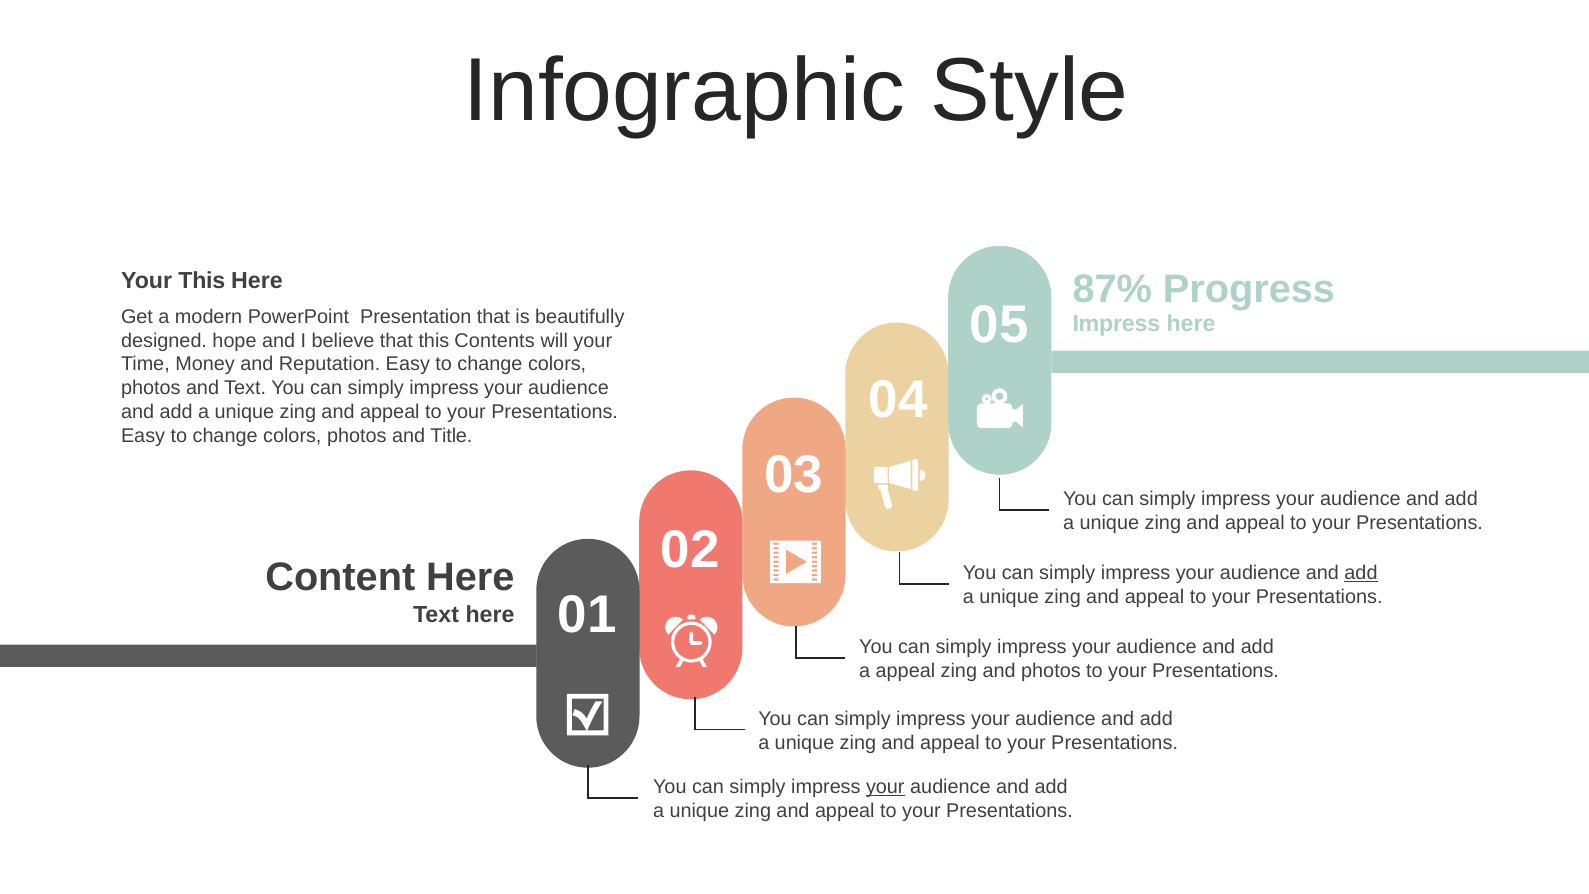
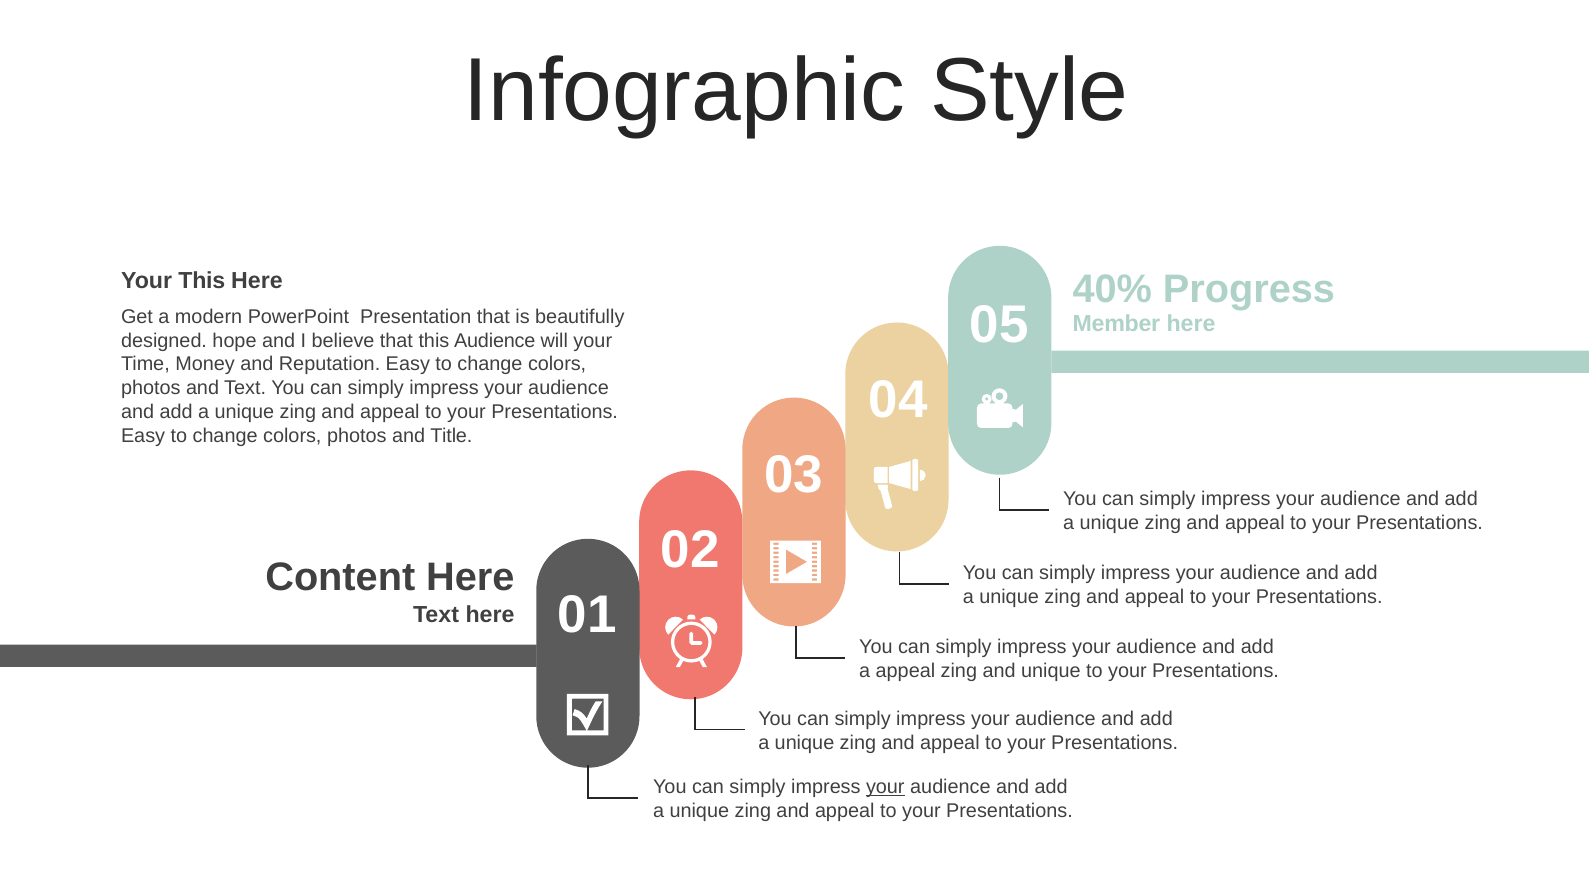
87%: 87% -> 40% (1112, 289)
Impress: Impress -> Member (1116, 324)
this Contents: Contents -> Audience (495, 340)
add underline: present -> none (1361, 573)
and photos: photos -> unique (1051, 671)
